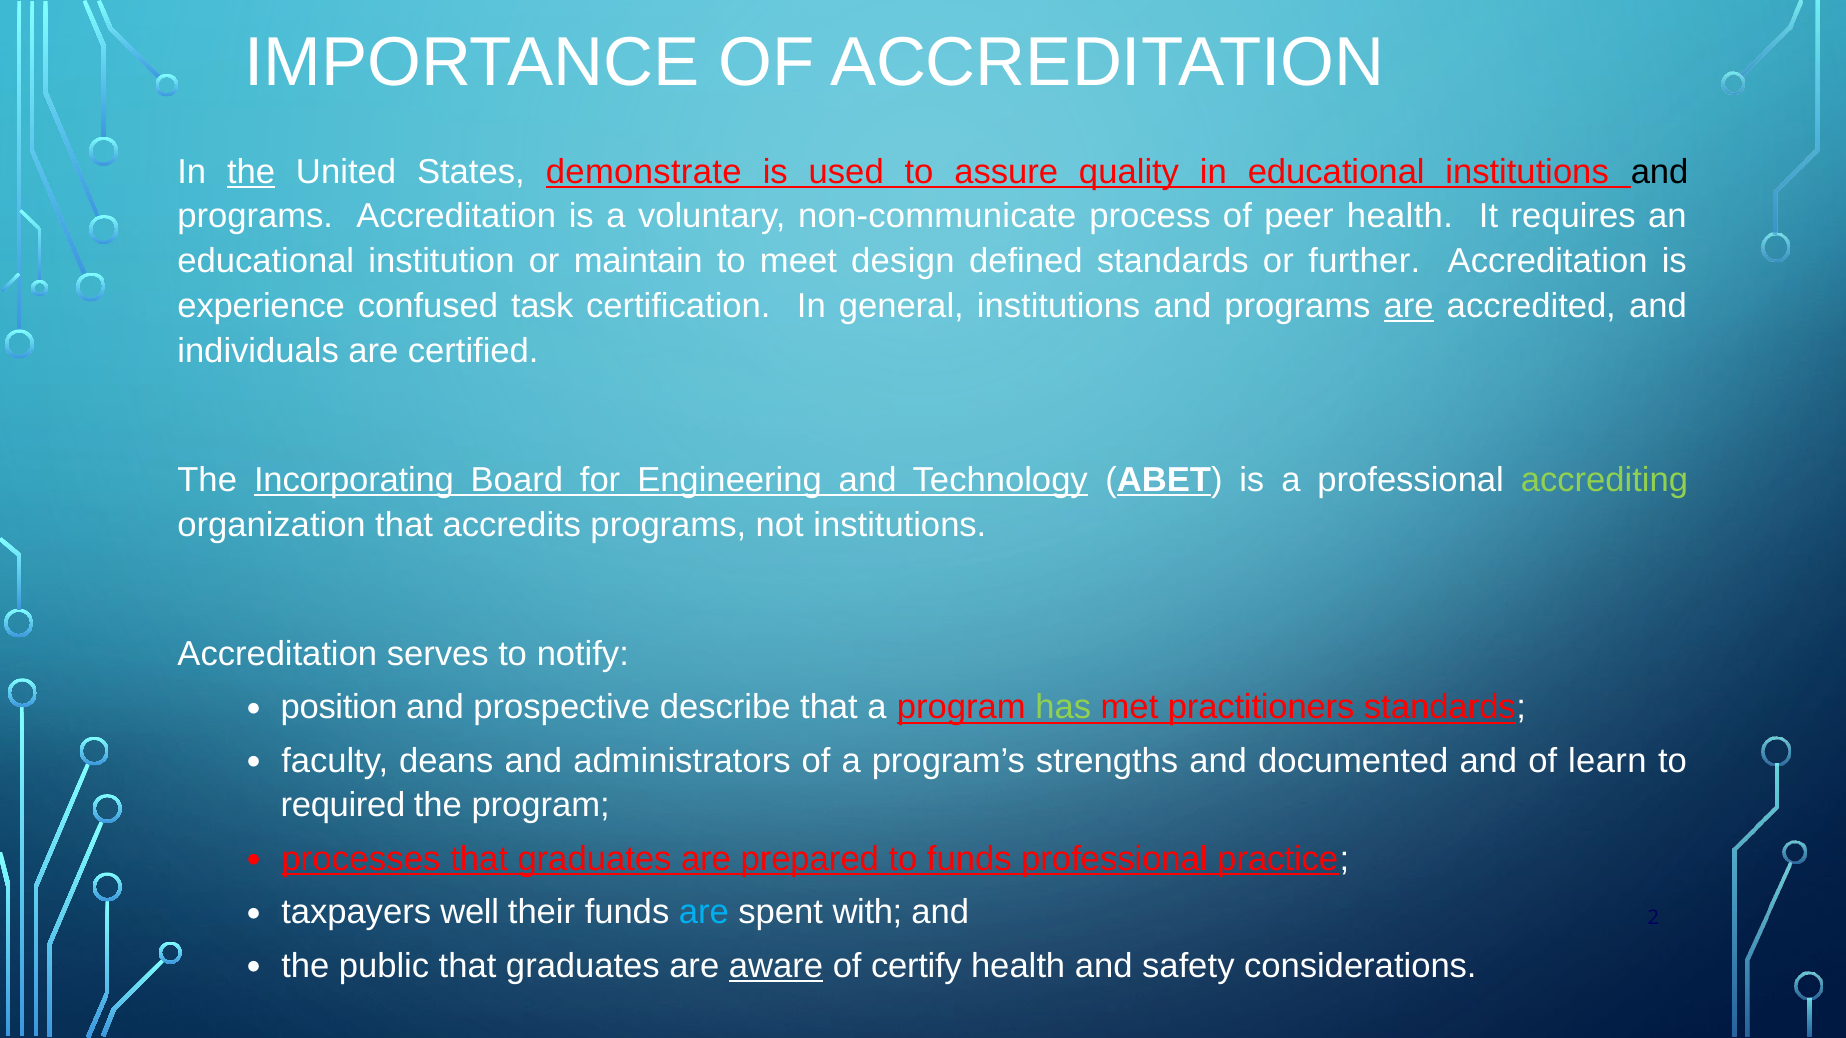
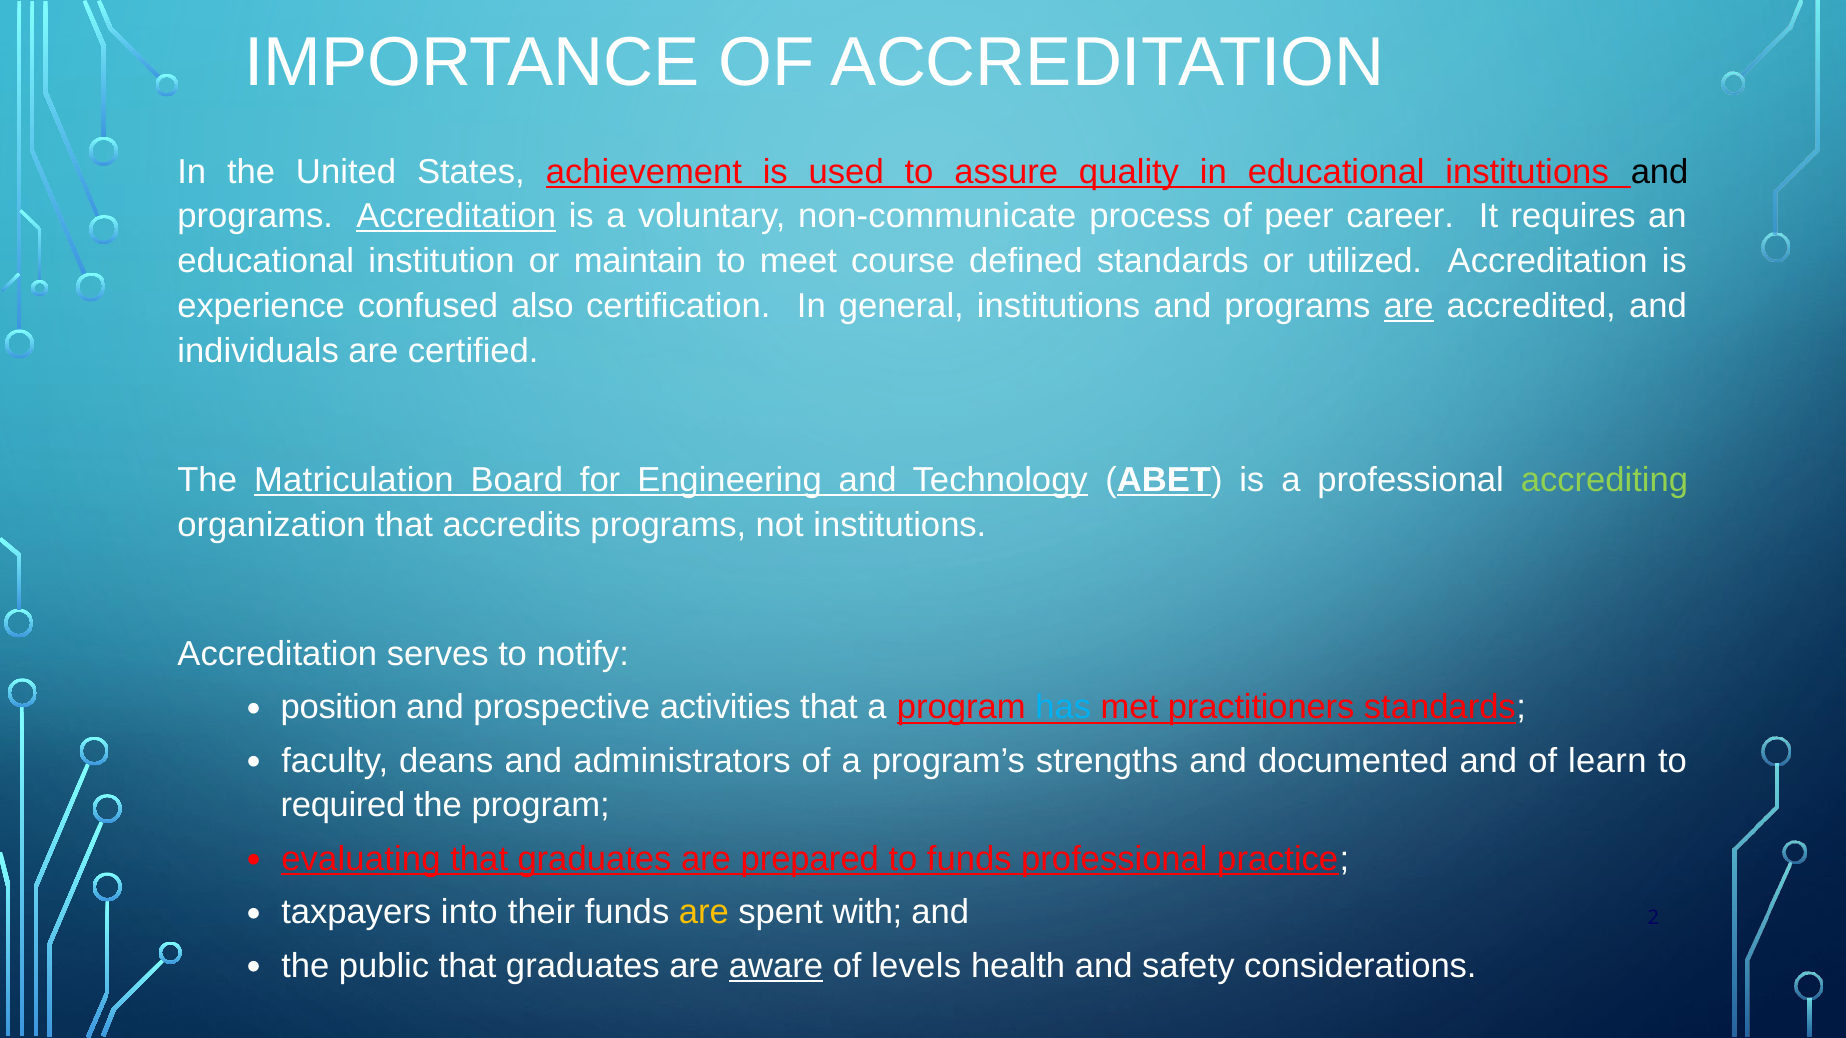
the underline: present -> none (251, 172)
demonstrate: demonstrate -> achievement (644, 172)
Accreditation underline: none -> present (456, 217)
peer health: health -> career (1400, 217)
design: design -> course (903, 261)
further: further -> utilized (1365, 261)
task: task -> also (542, 306)
Incorporating: Incorporating -> Matriculation (354, 480)
describe: describe -> activities (725, 708)
has colour: light green -> light blue (1063, 708)
processes: processes -> evaluating (361, 859)
well: well -> into (469, 913)
are colour: light blue -> yellow (704, 913)
certify: certify -> levels (916, 966)
